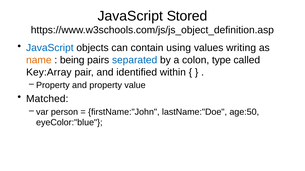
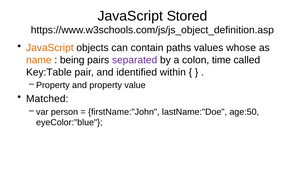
JavaScript colour: blue -> orange (50, 48)
using: using -> paths (179, 48)
writing: writing -> whose (241, 48)
separated colour: blue -> purple (135, 60)
type: type -> time (221, 60)
Key:Array: Key:Array -> Key:Table (49, 72)
